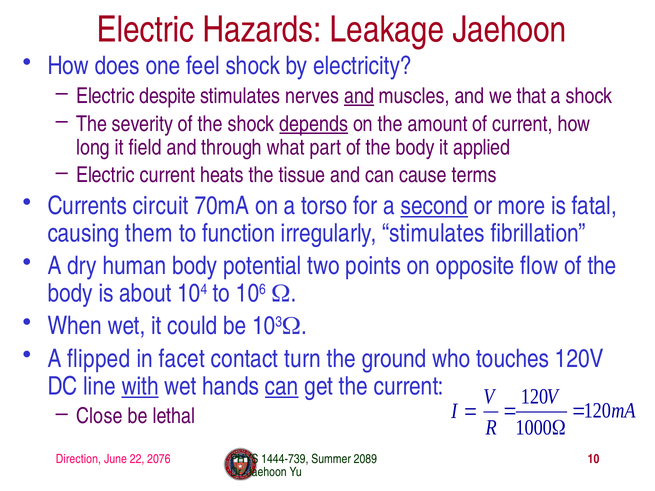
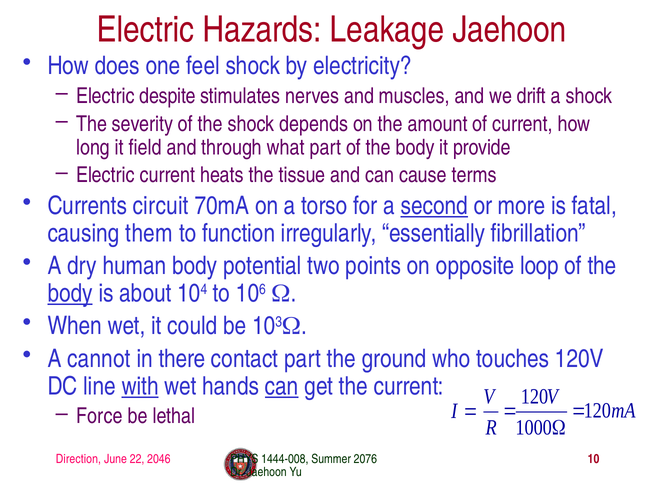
and underline: present -> none (359, 96)
that: that -> drift (531, 96)
depends underline: present -> none (314, 124)
applied: applied -> provide (482, 147)
irregularly stimulates: stimulates -> essentially (434, 234)
flow: flow -> loop (540, 266)
body underline: none -> present (70, 294)
flipped: flipped -> cannot (99, 359)
facet: facet -> there (182, 359)
contact turn: turn -> part (302, 359)
Close: Close -> Force (99, 416)
2076: 2076 -> 2046 (159, 459)
1444-739: 1444-739 -> 1444-008 (285, 459)
2089: 2089 -> 2076 (365, 459)
